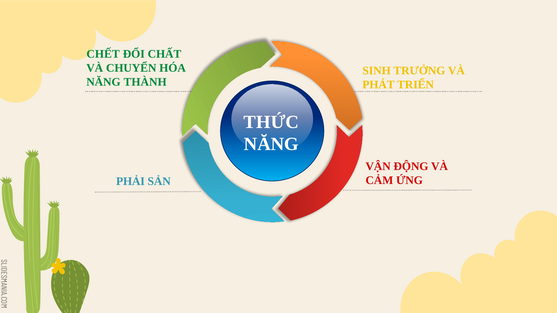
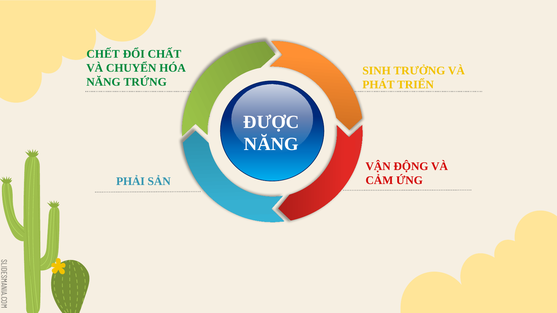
THÀNH: THÀNH -> TRỨNG (145, 82)
THỨC: THỨC -> ĐƯỢC (271, 122)
